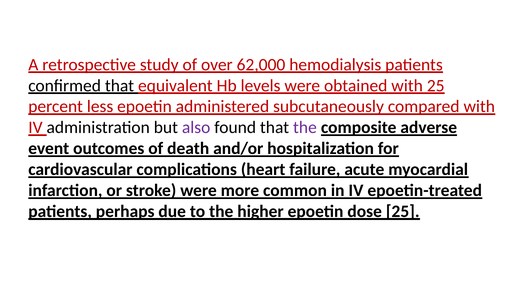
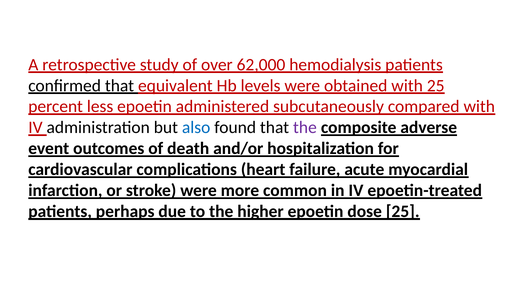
also colour: purple -> blue (196, 127)
